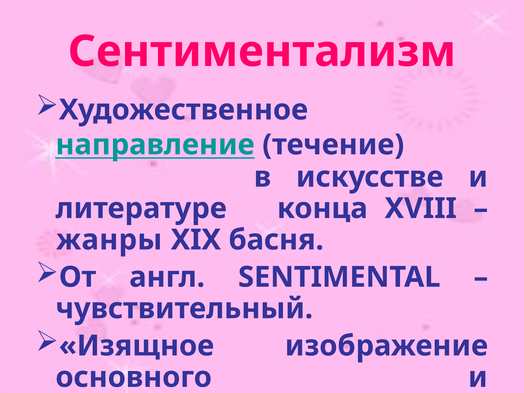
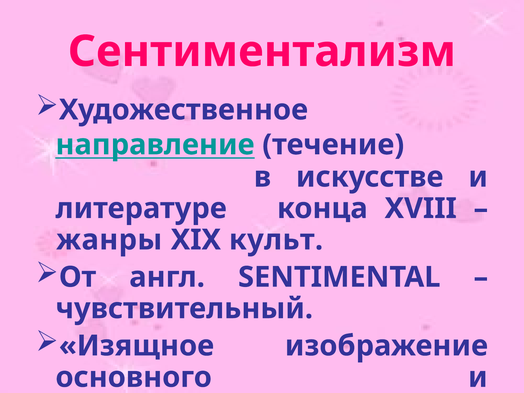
басня: басня -> культ (276, 240)
